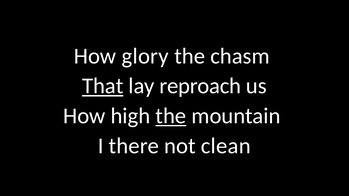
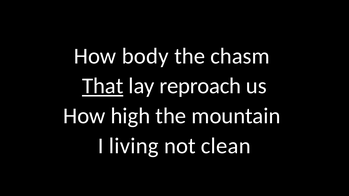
glory: glory -> body (145, 56)
the underline: present -> none (171, 116)
there: there -> living (134, 146)
